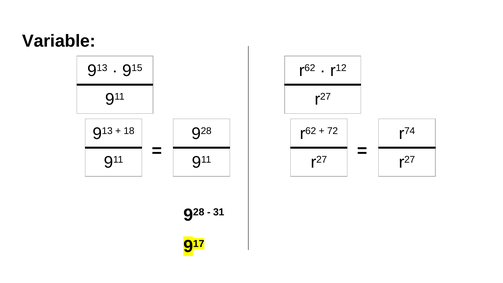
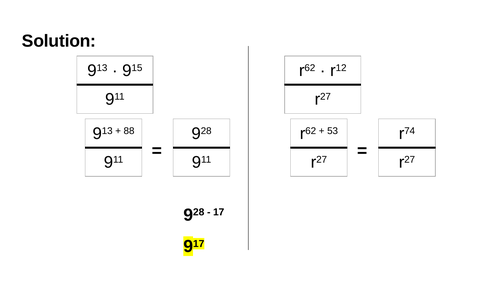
Variable: Variable -> Solution (59, 41)
18: 18 -> 88 (129, 131)
72: 72 -> 53 (333, 131)
31: 31 -> 17 (219, 212)
